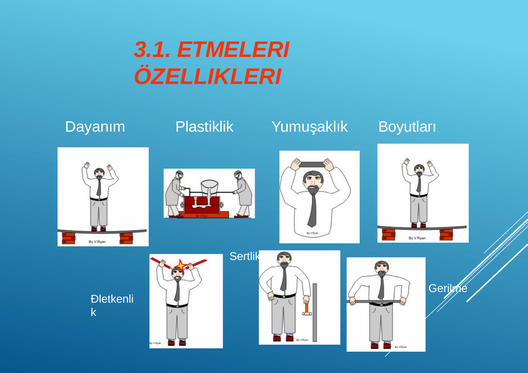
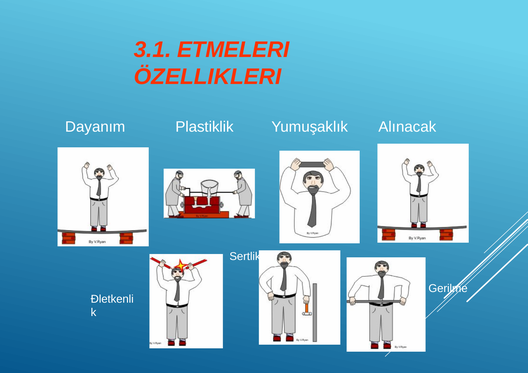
Boyutları: Boyutları -> Alınacak (407, 127)
